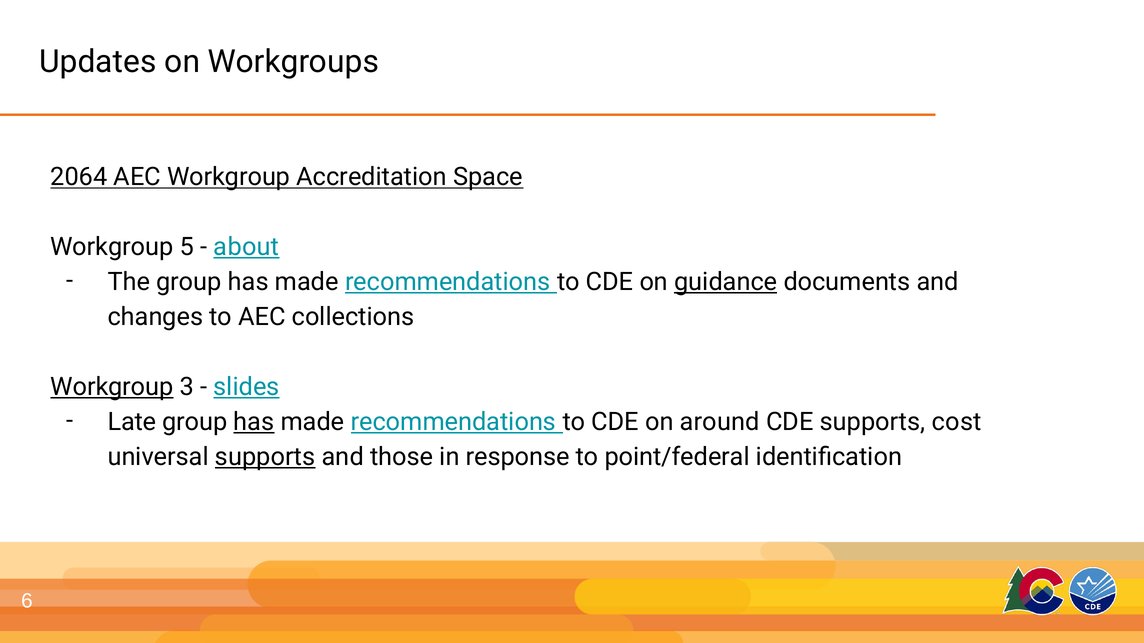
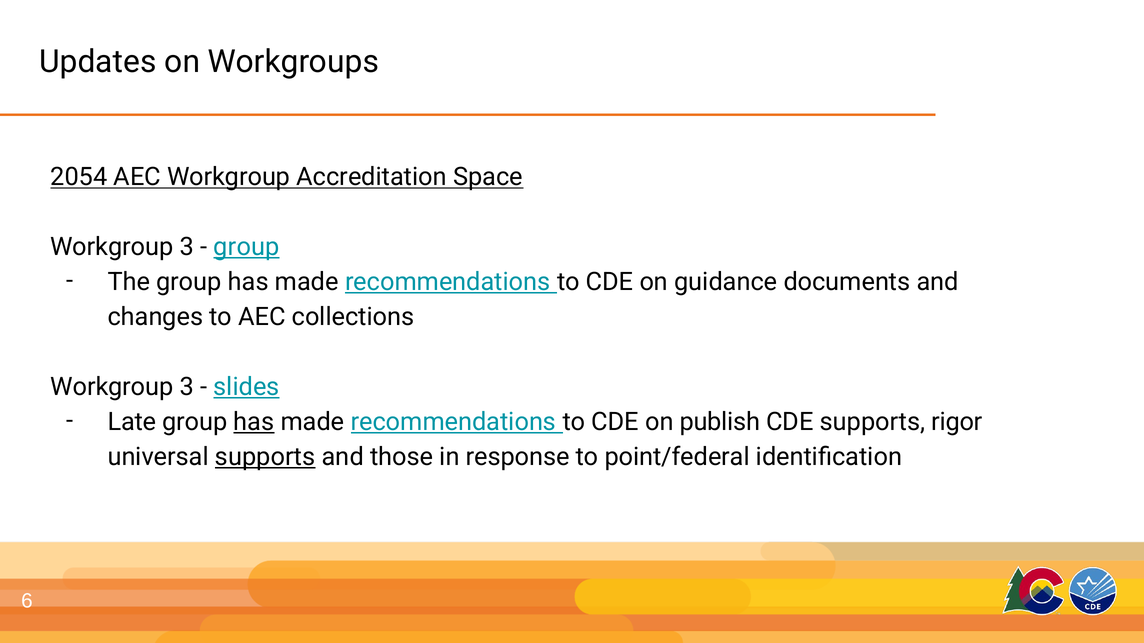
2064: 2064 -> 2054 (79, 177)
5: 5 -> 3 (187, 247)
about: about -> group (246, 247)
guidance underline: present -> none (726, 282)
Workgroup underline: present -> none (112, 387)
around: around -> publish (720, 422)
cost: cost -> rigor (957, 422)
